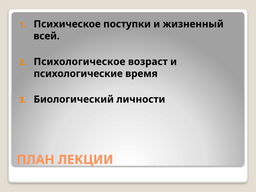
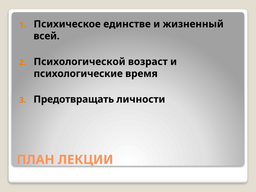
поступки: поступки -> единстве (127, 24)
Психологическое: Психологическое -> Психологической (80, 62)
Биологический: Биологический -> Предотвращать (74, 99)
